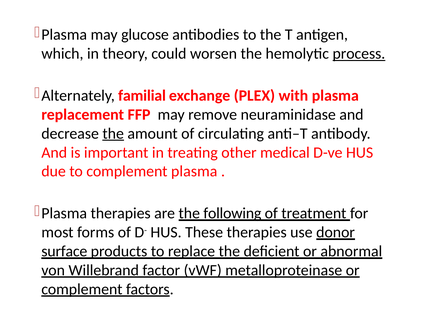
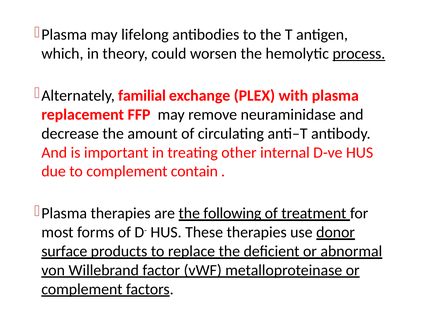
glucose: glucose -> lifelong (145, 35)
the underline: present -> none (113, 133)
medical: medical -> internal (285, 152)
complement plasma: plasma -> contain (194, 171)
